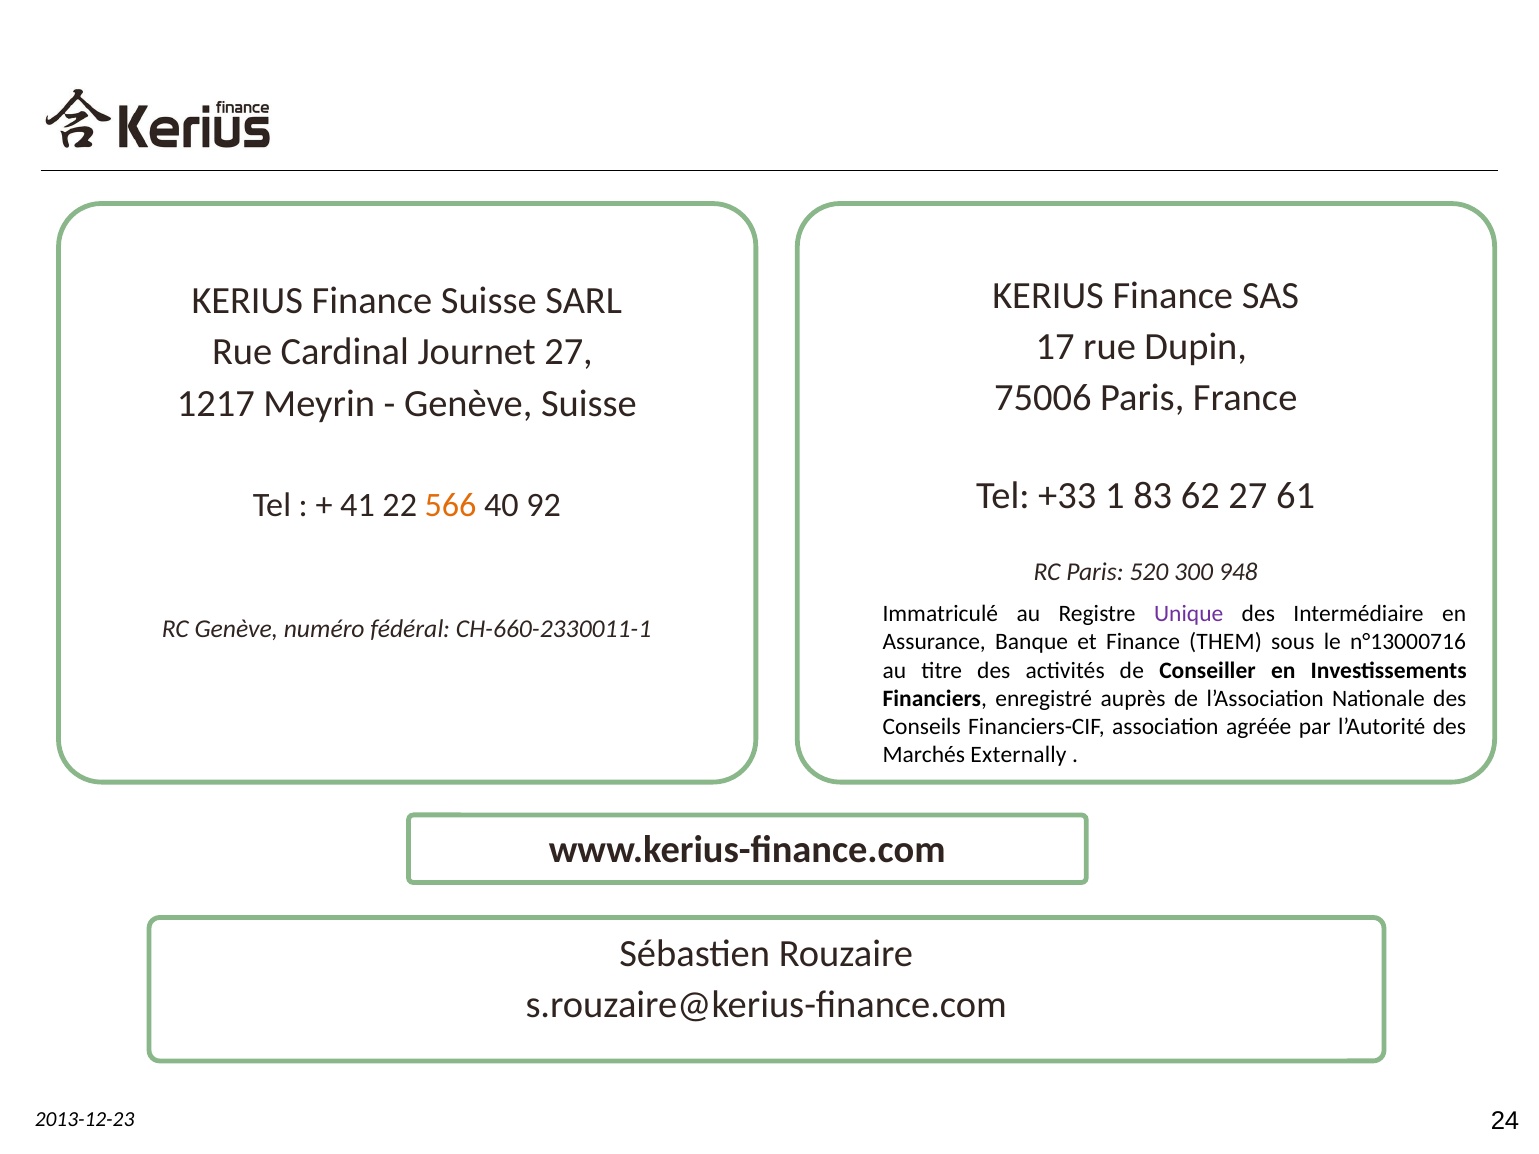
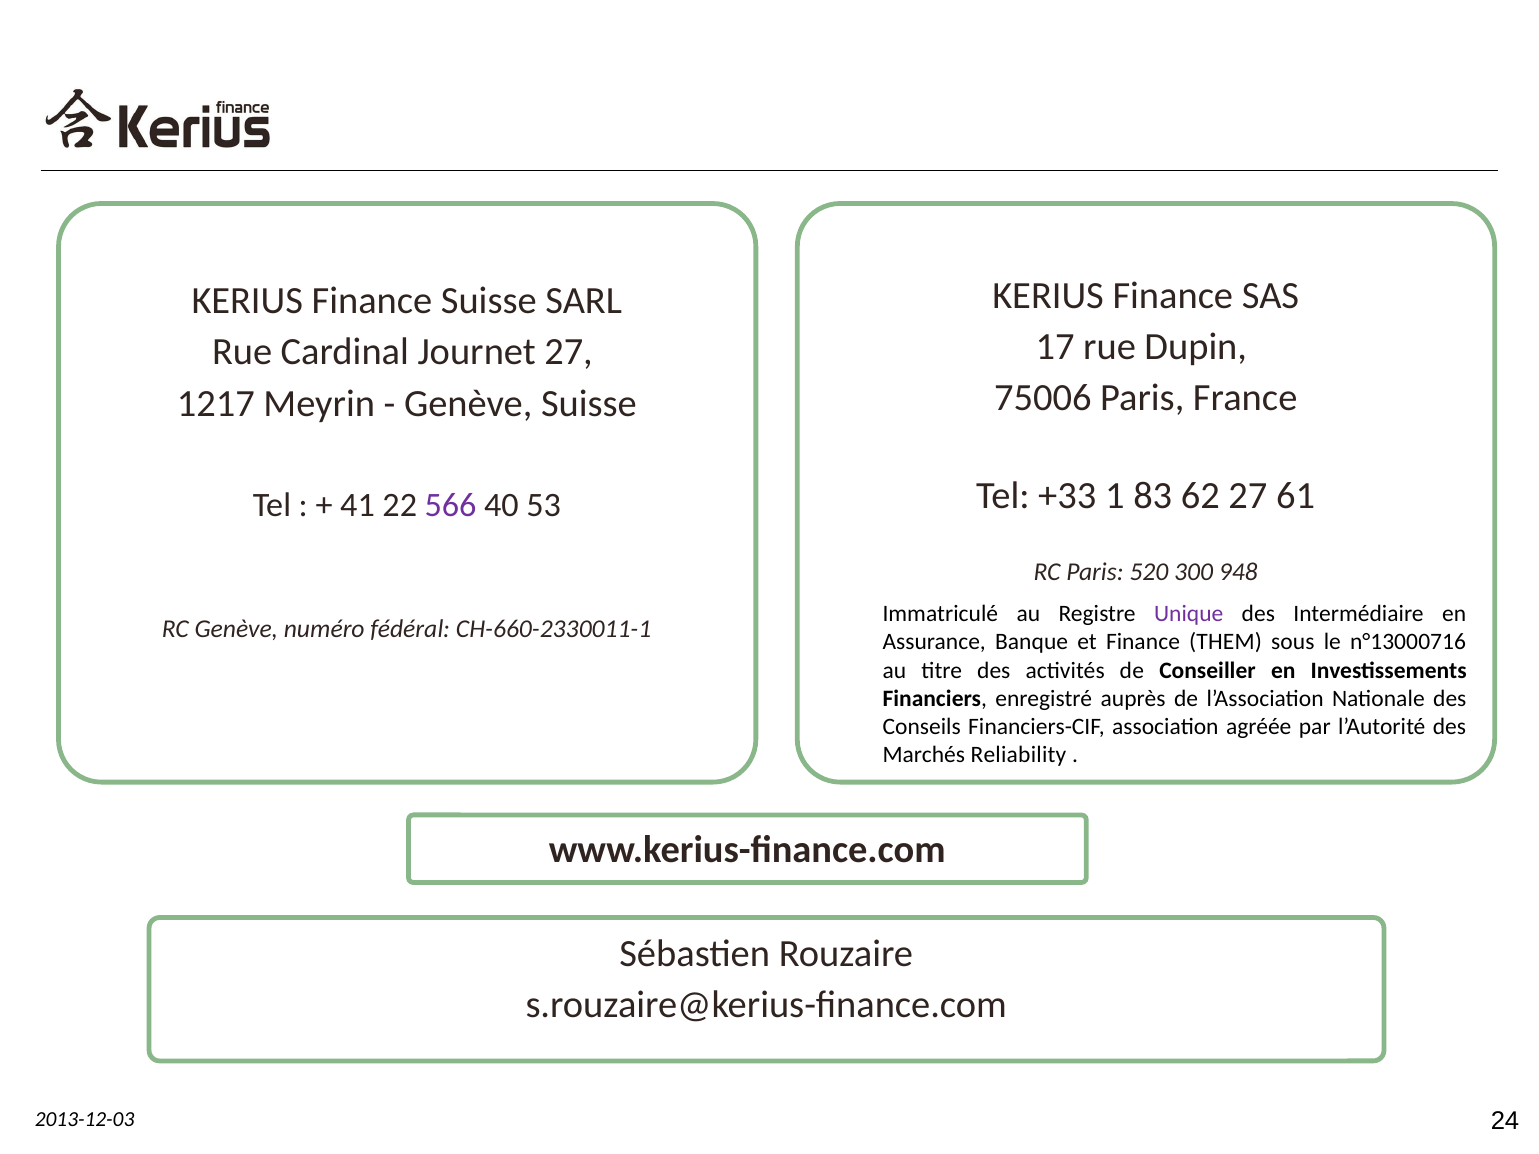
566 colour: orange -> purple (451, 505)
92: 92 -> 53 (544, 505)
Externally: Externally -> Reliability (1018, 755)
2013-12-23: 2013-12-23 -> 2013-12-03 (85, 1120)
